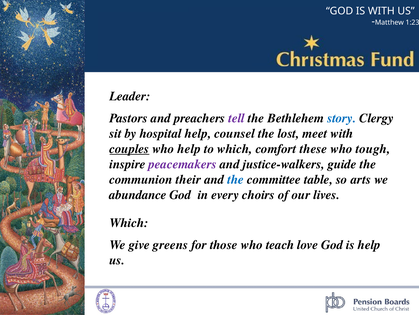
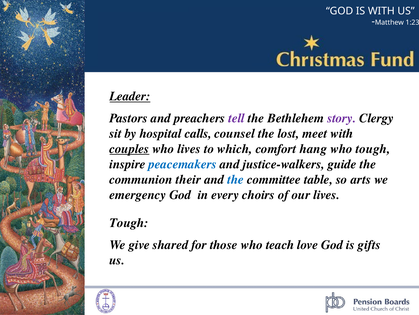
Leader underline: none -> present (130, 96)
story colour: blue -> purple (342, 118)
hospital help: help -> calls (198, 133)
who help: help -> lives (189, 149)
these: these -> hang (314, 149)
peacemakers colour: purple -> blue (183, 164)
abundance: abundance -> emergency (138, 195)
Which: Which -> Tough (129, 223)
greens: greens -> shared (171, 244)
is help: help -> gifts (369, 244)
